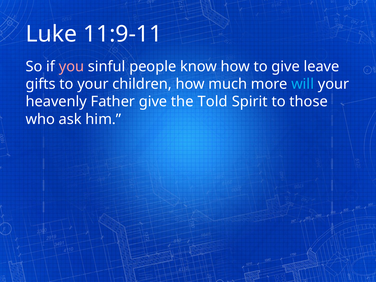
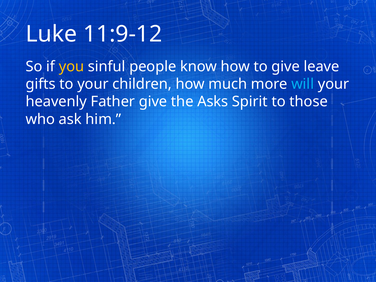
11:9-11: 11:9-11 -> 11:9-12 (123, 34)
you colour: pink -> yellow (71, 67)
Told: Told -> Asks (213, 102)
